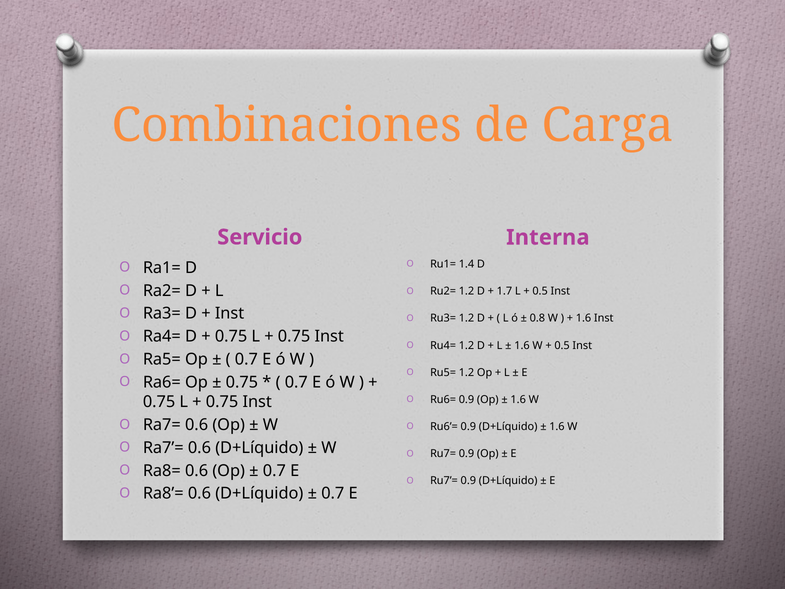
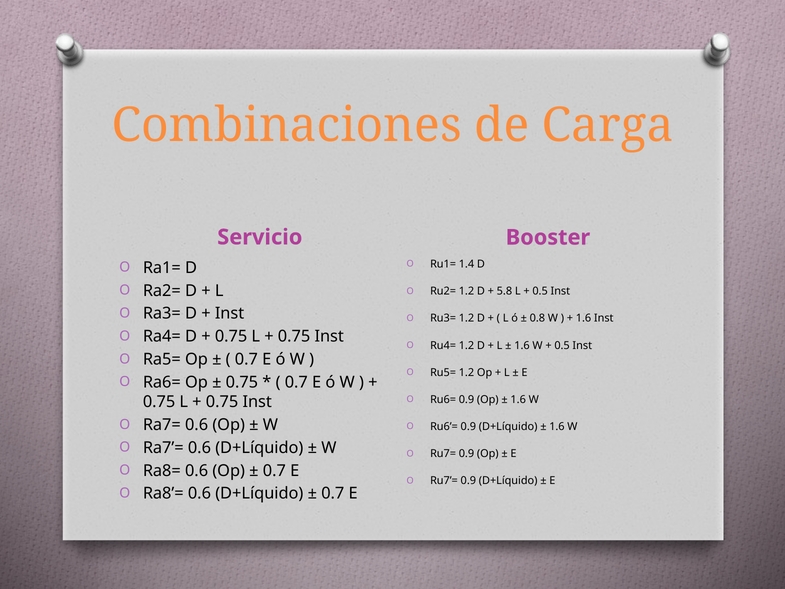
Interna: Interna -> Booster (548, 237)
1.7: 1.7 -> 5.8 (504, 291)
